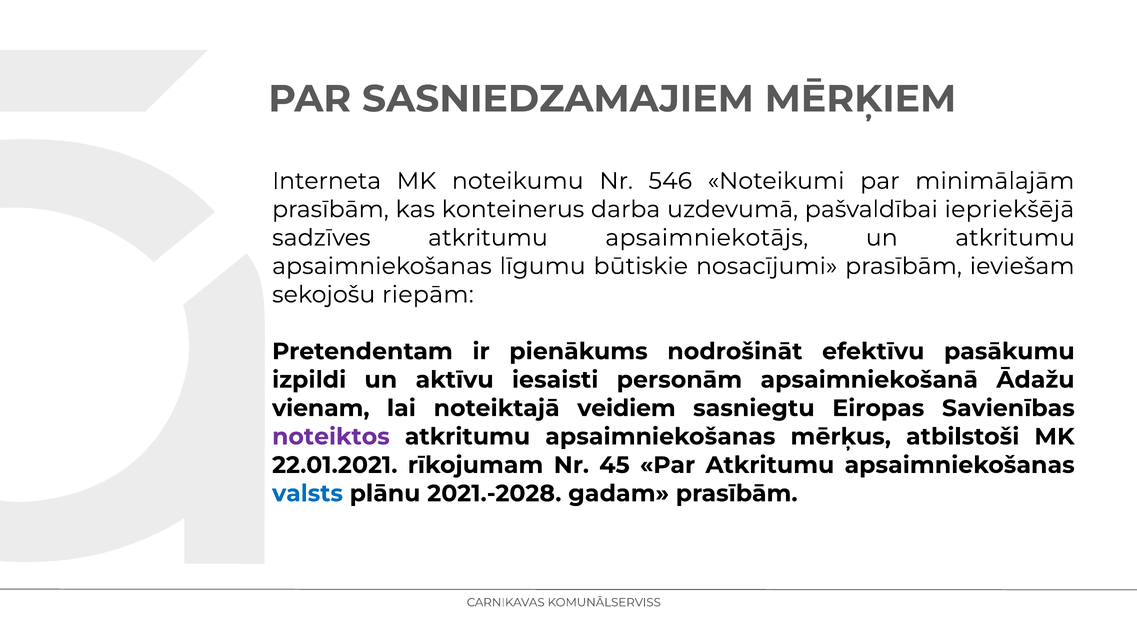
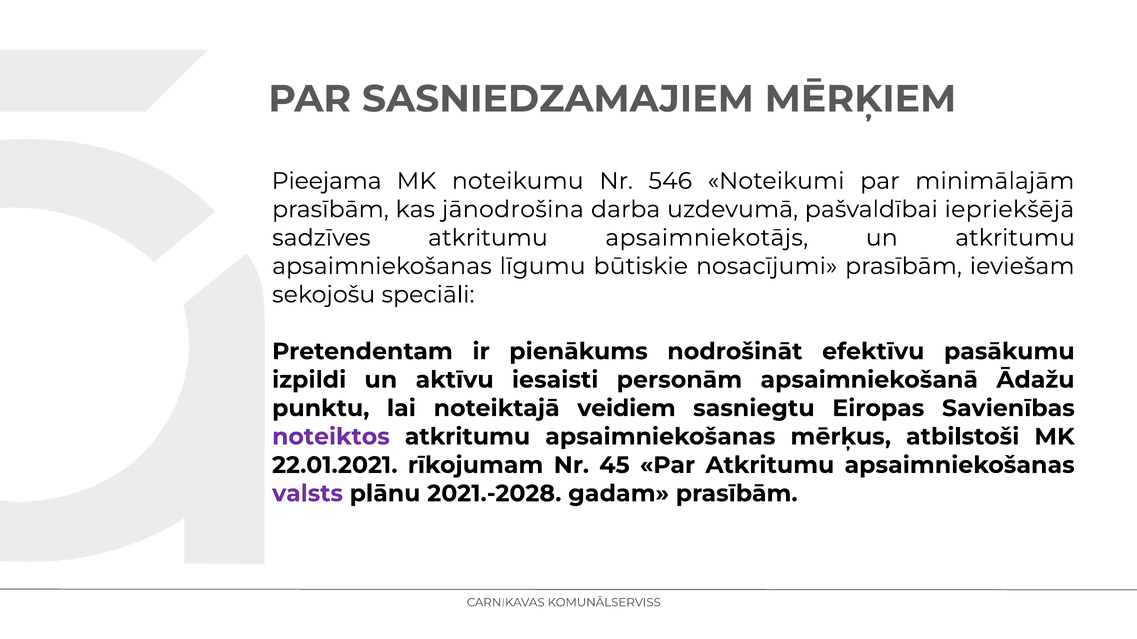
Interneta: Interneta -> Pieejama (327, 181)
konteinerus: konteinerus -> jānodrošina (513, 210)
riepām: riepām -> speciāli (428, 295)
vienam: vienam -> punktu (321, 409)
valsts colour: blue -> purple (308, 494)
